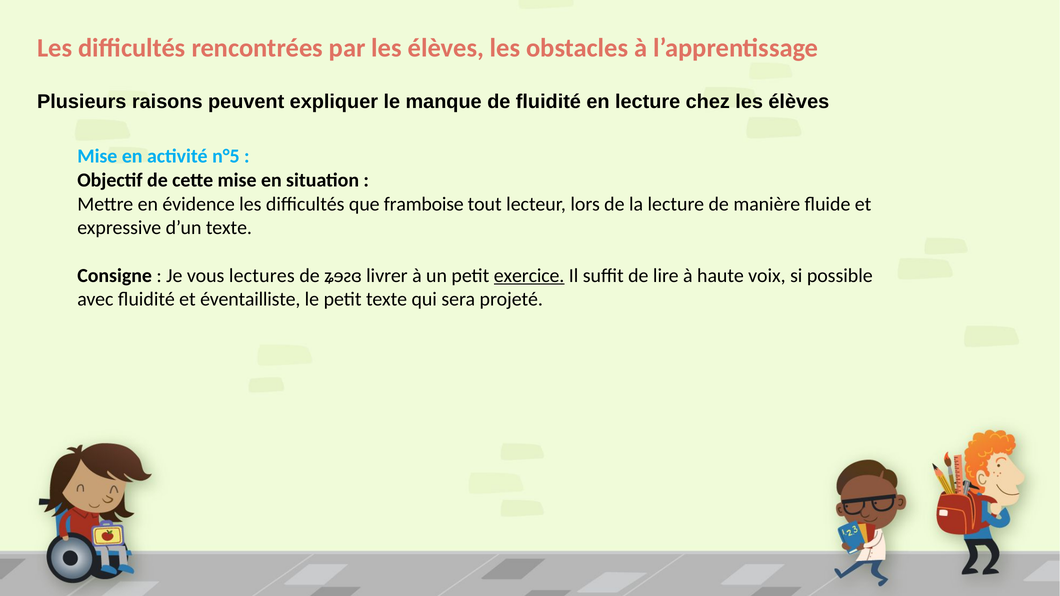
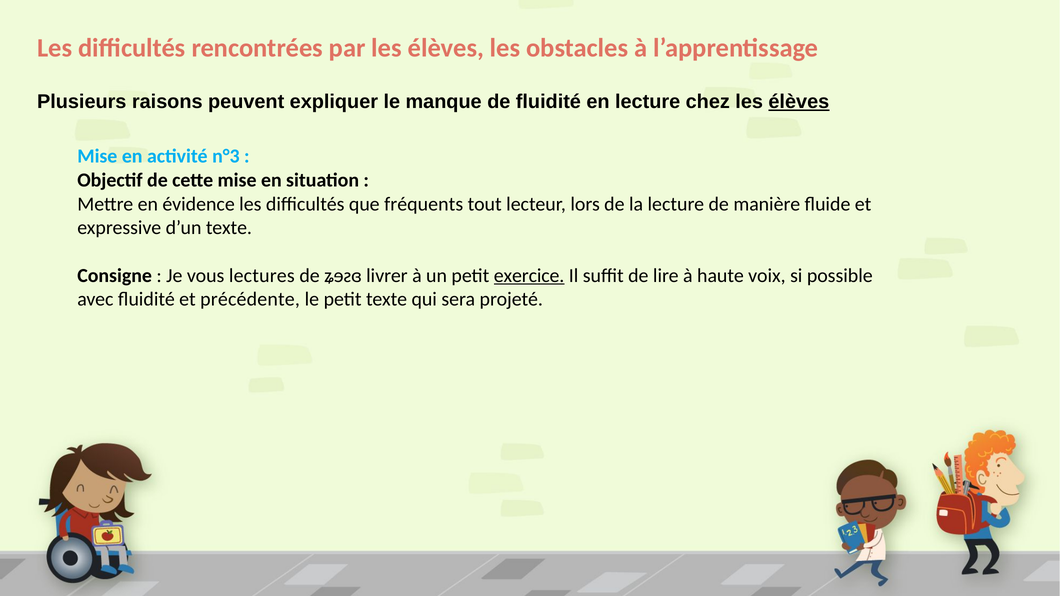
élèves underline: none -> present (799, 102)
n°5: n°5 -> n°3 (226, 156)
framboise: framboise -> fréquents (424, 204)
éventailliste: éventailliste -> précédente (250, 300)
